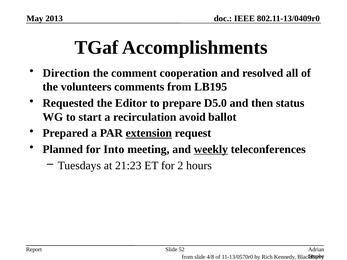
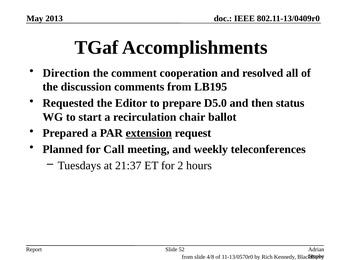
volunteers: volunteers -> discussion (86, 87)
avoid: avoid -> chair (192, 117)
Into: Into -> Call (114, 149)
weekly underline: present -> none (211, 149)
21:23: 21:23 -> 21:37 (128, 166)
